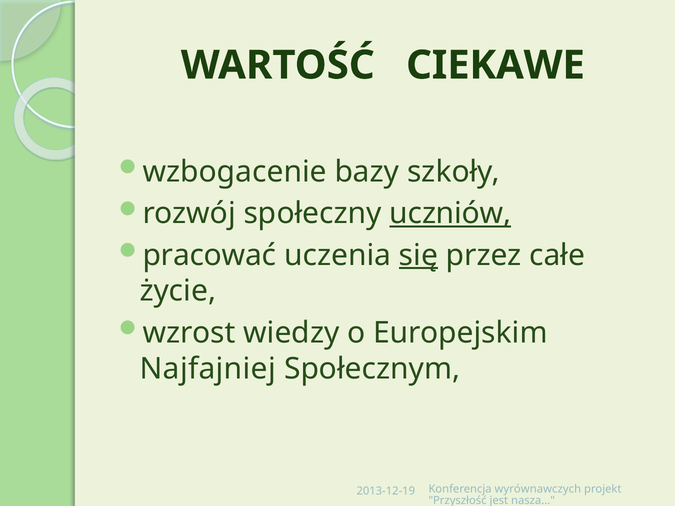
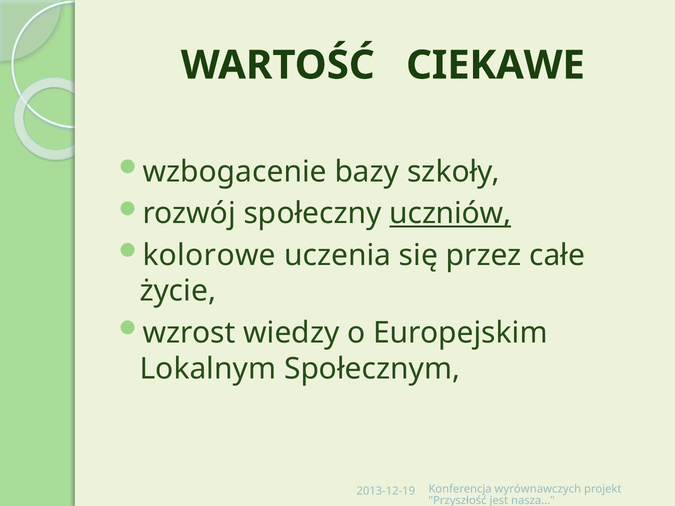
pracować: pracować -> kolorowe (209, 255)
się underline: present -> none (418, 255)
Najfajniej: Najfajniej -> Lokalnym (208, 369)
